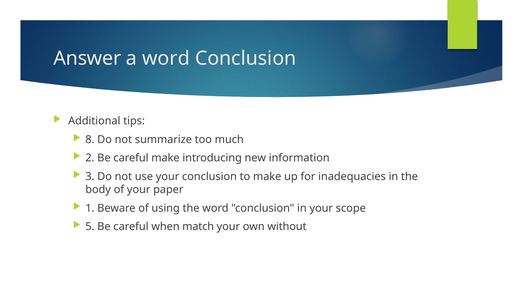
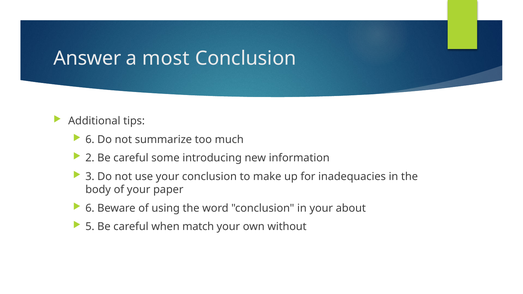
a word: word -> most (166, 58)
8: 8 -> 6 (90, 140)
careful make: make -> some (165, 158)
1: 1 -> 6 (90, 208)
scope: scope -> about (351, 208)
